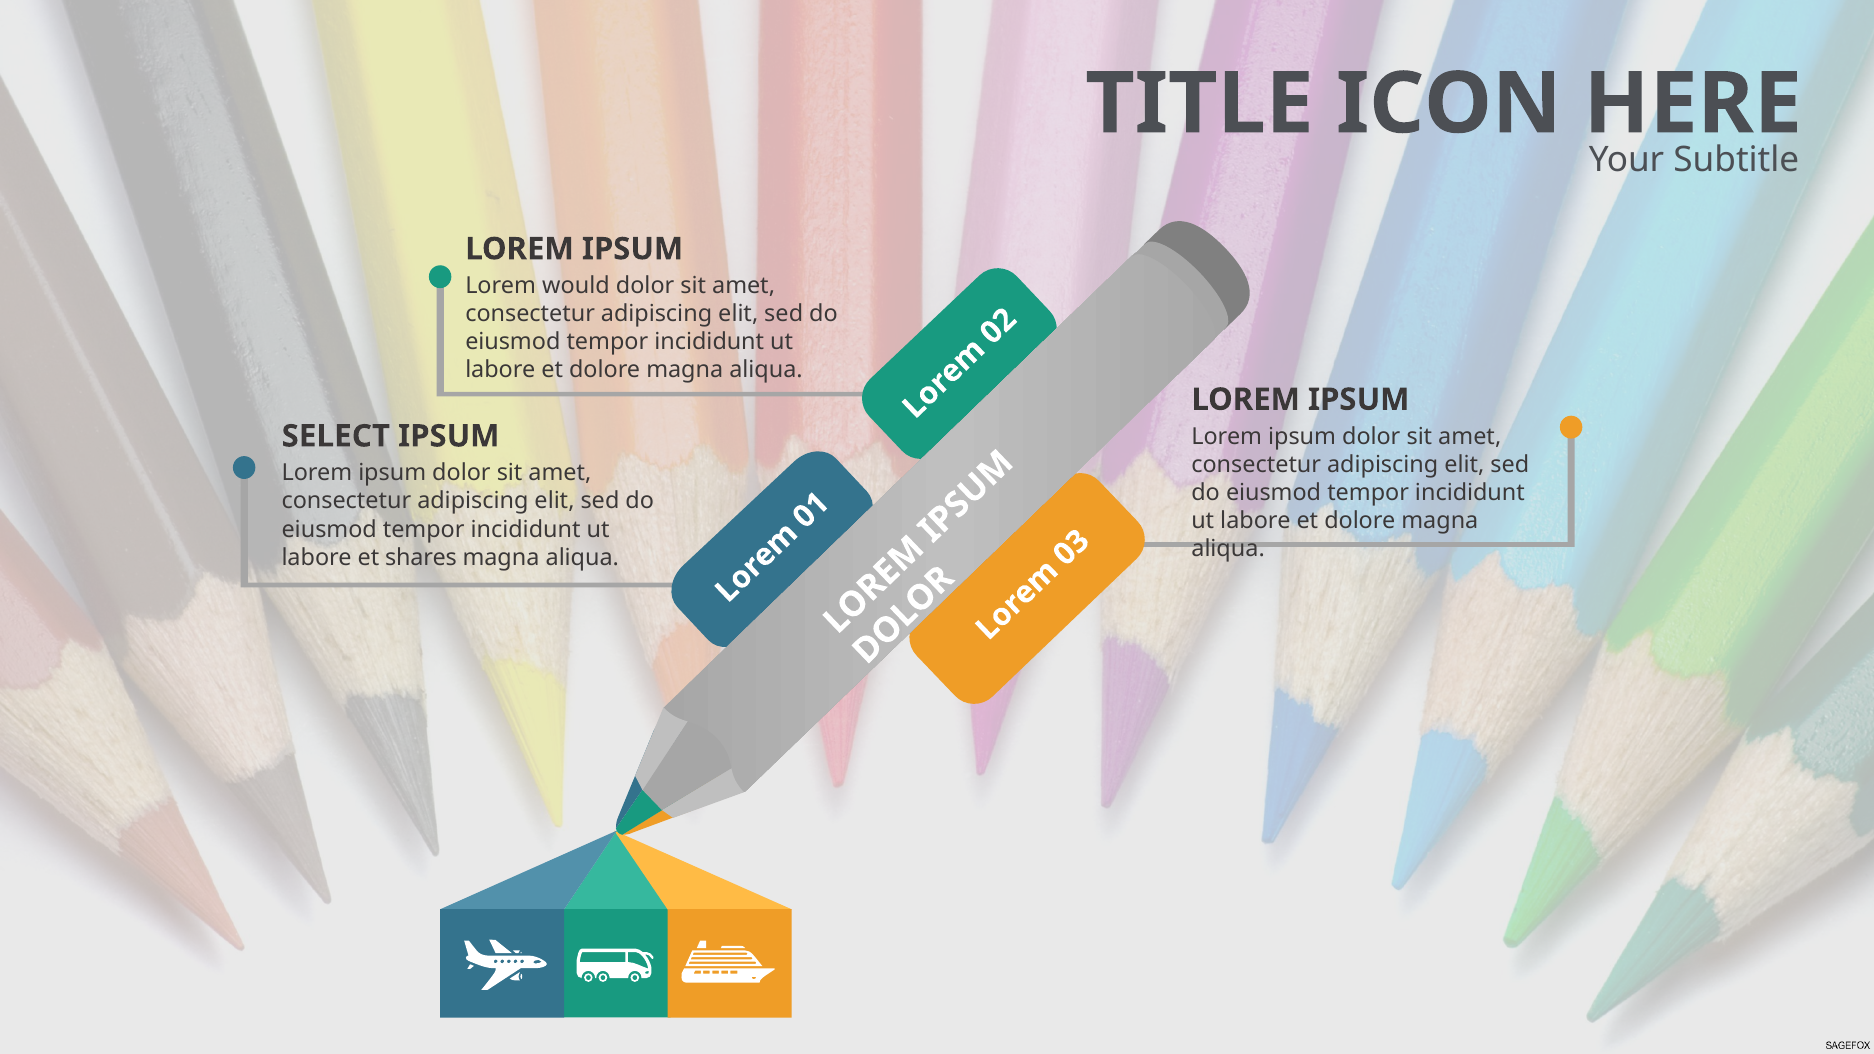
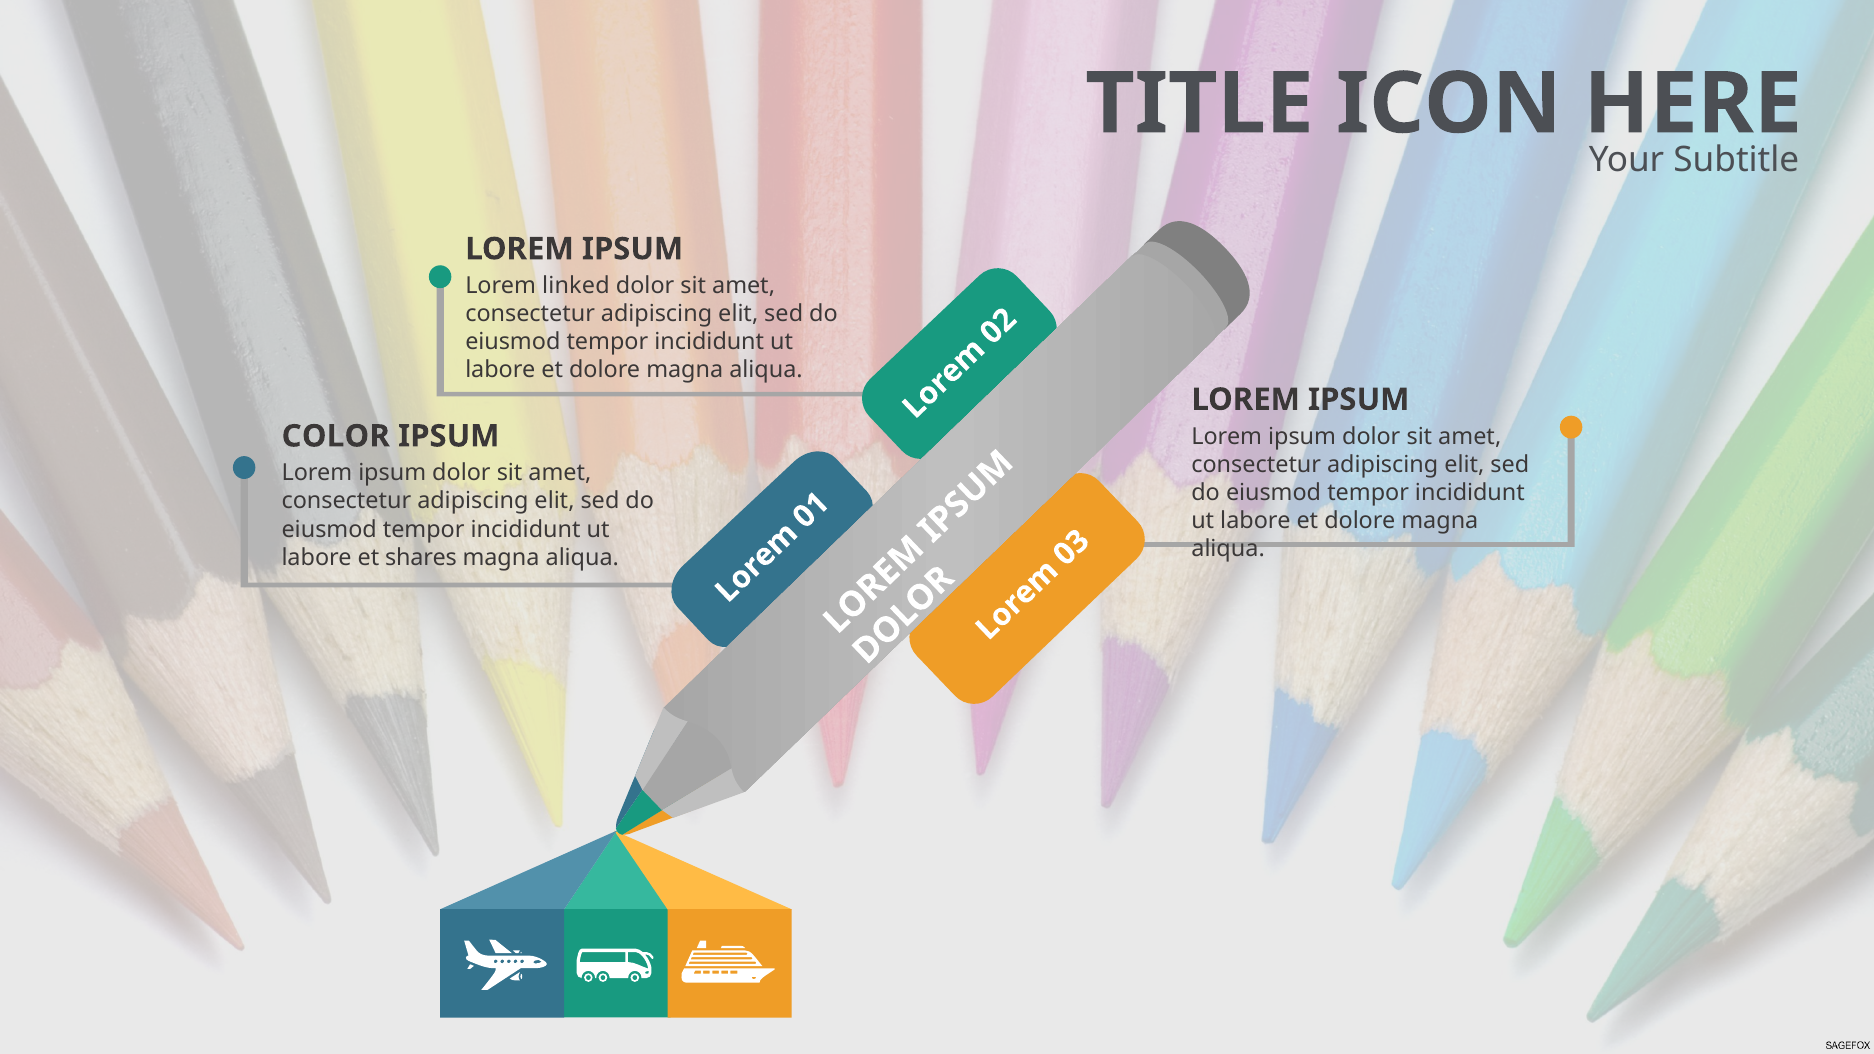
would: would -> linked (576, 286)
SELECT: SELECT -> COLOR (336, 436)
